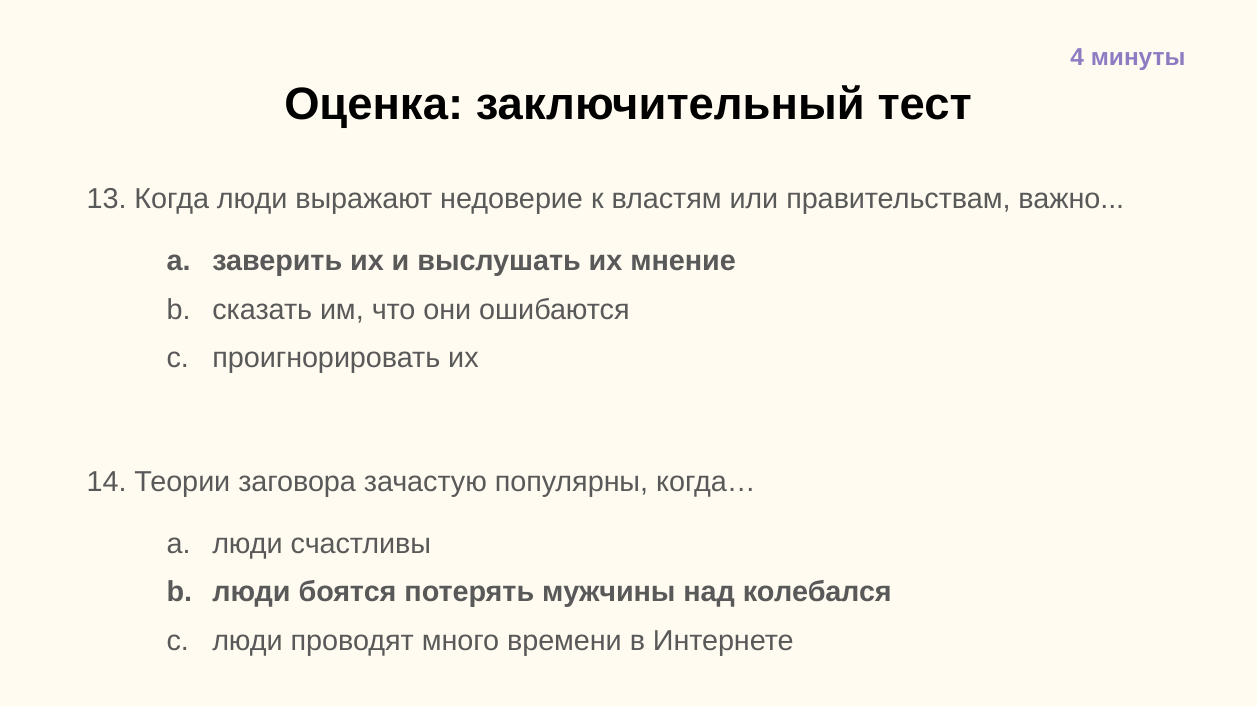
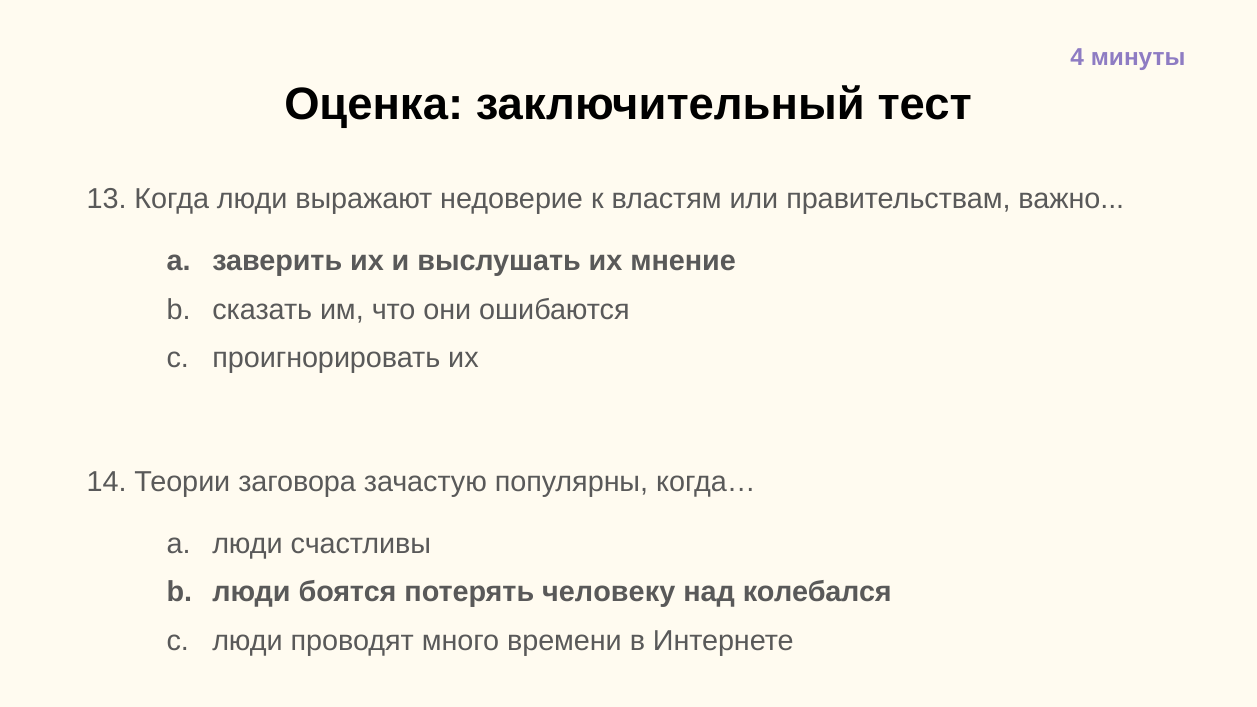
мужчины: мужчины -> человеку (609, 592)
